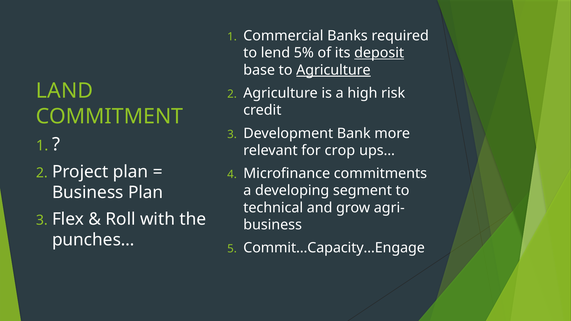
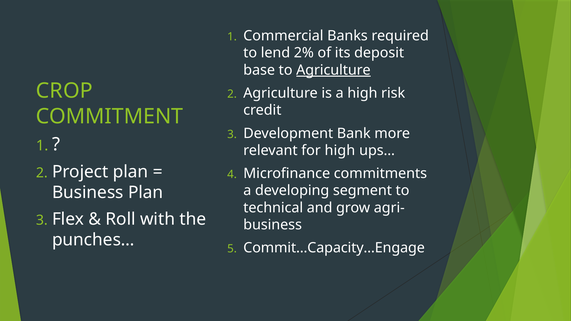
5%: 5% -> 2% (304, 53)
deposit underline: present -> none (379, 53)
LAND: LAND -> CROP (64, 91)
for crop: crop -> high (340, 151)
